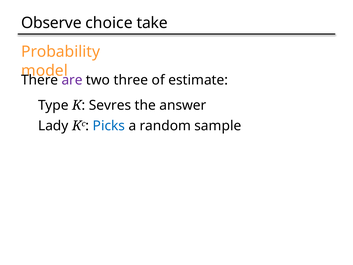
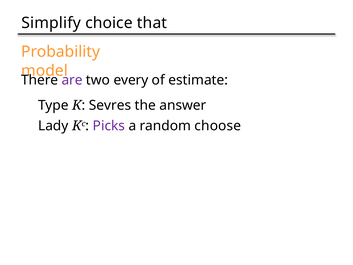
Observe: Observe -> Simplify (51, 23)
take: take -> that (152, 23)
three: three -> every (131, 80)
Picks colour: blue -> purple (109, 126)
sample: sample -> choose (218, 126)
